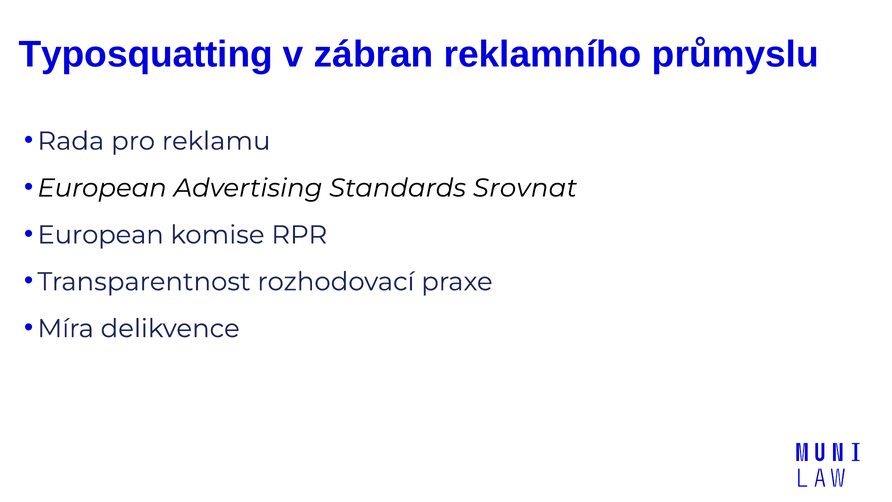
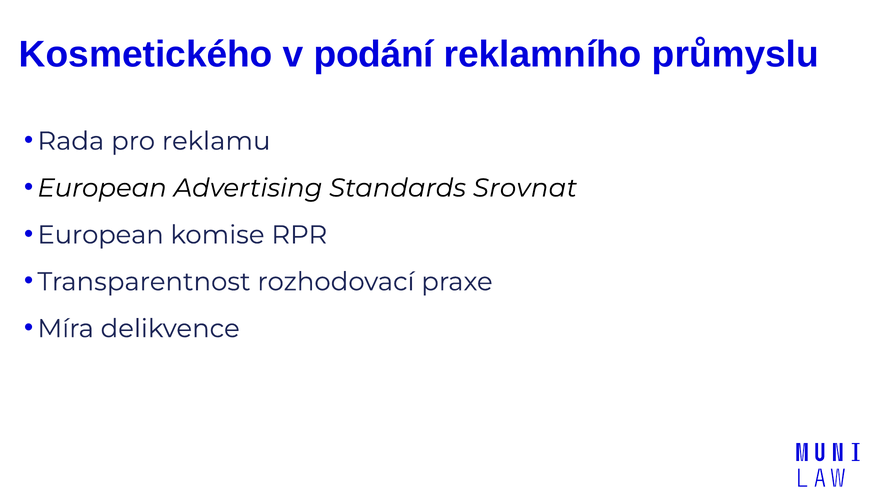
Typosquatting: Typosquatting -> Kosmetického (146, 54)
zábran: zábran -> podání (374, 54)
